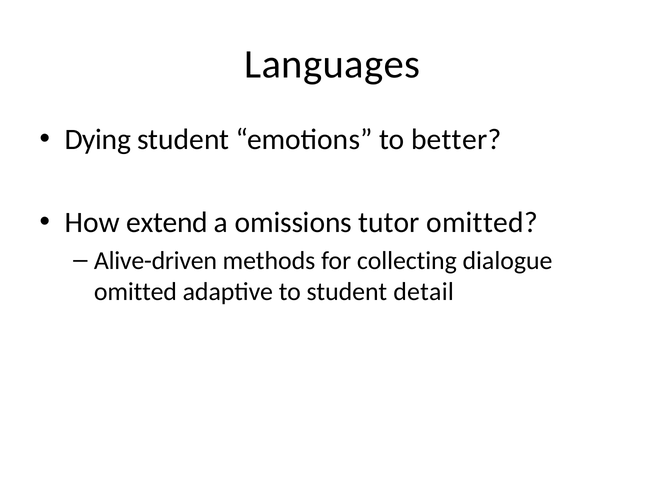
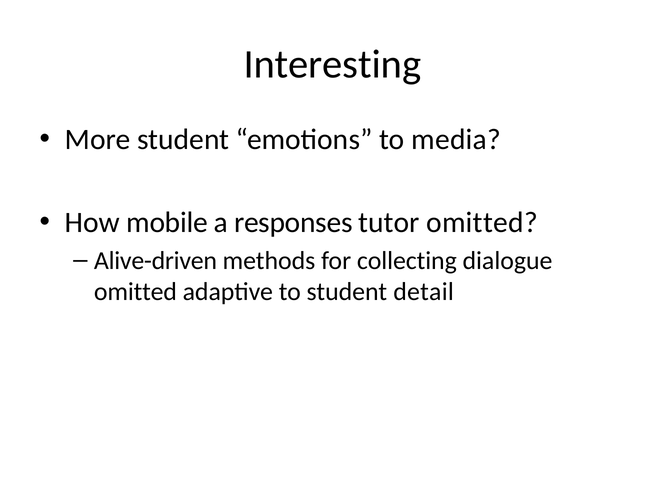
Languages: Languages -> Interesting (332, 64)
Dying: Dying -> More (98, 140)
better: better -> media (456, 140)
extend: extend -> mobile (167, 222)
omissions: omissions -> responses (293, 222)
